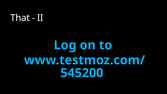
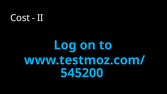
That: That -> Cost (20, 18)
